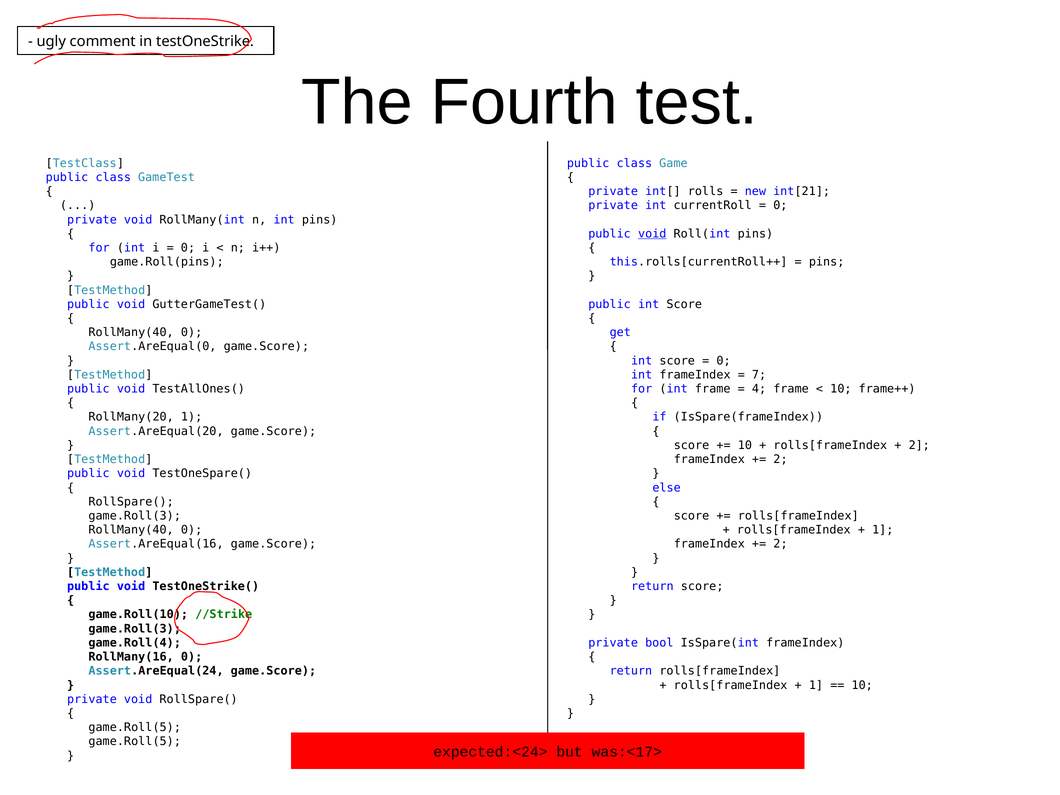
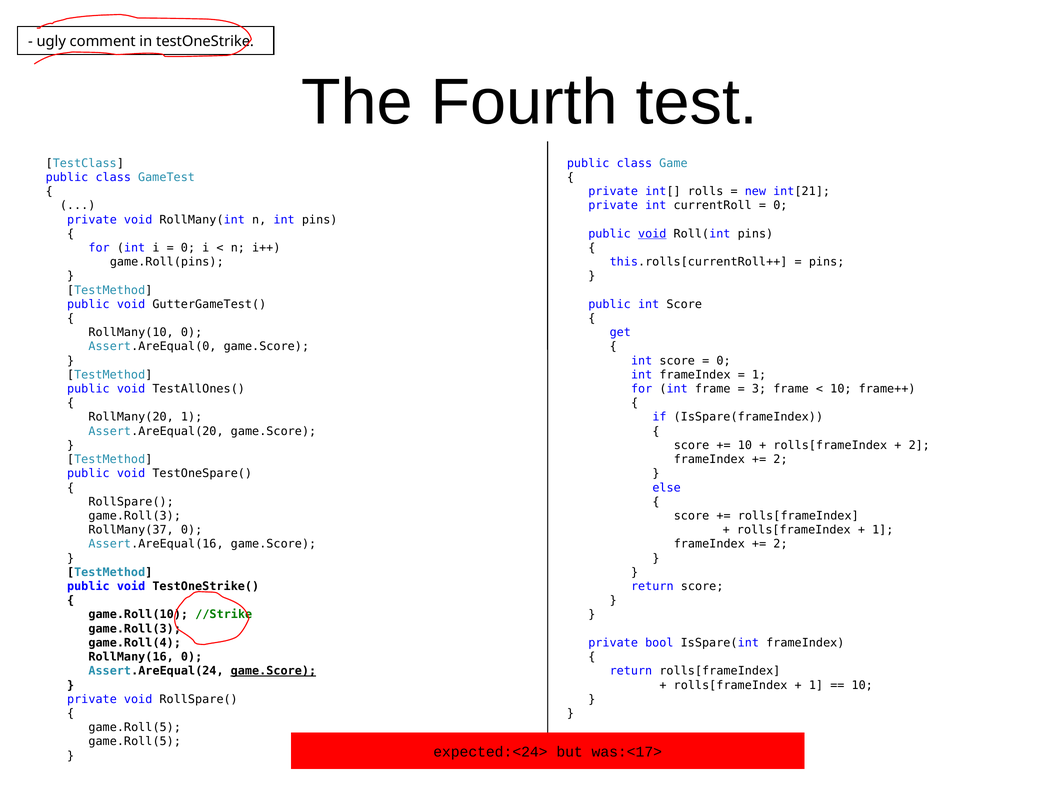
RollMany(40: RollMany(40 -> RollMany(10 (131, 332)
7: 7 -> 1 (759, 375)
4: 4 -> 3 (759, 389)
RollMany(40: RollMany(40 -> RollMany(37 (131, 530)
game.Score underline: none -> present (273, 671)
